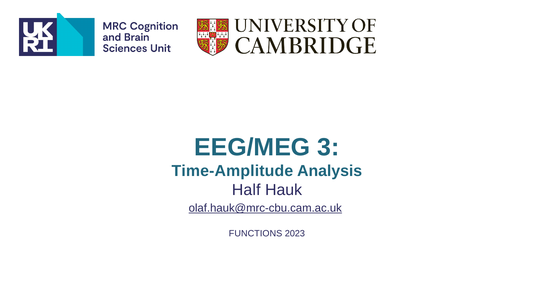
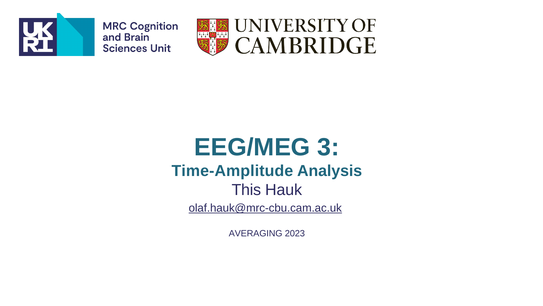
Half: Half -> This (246, 190)
FUNCTIONS: FUNCTIONS -> AVERAGING (256, 233)
